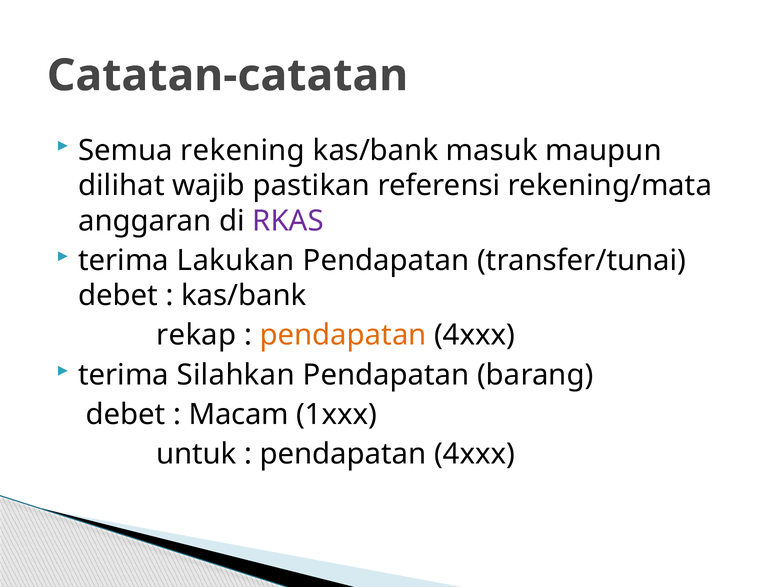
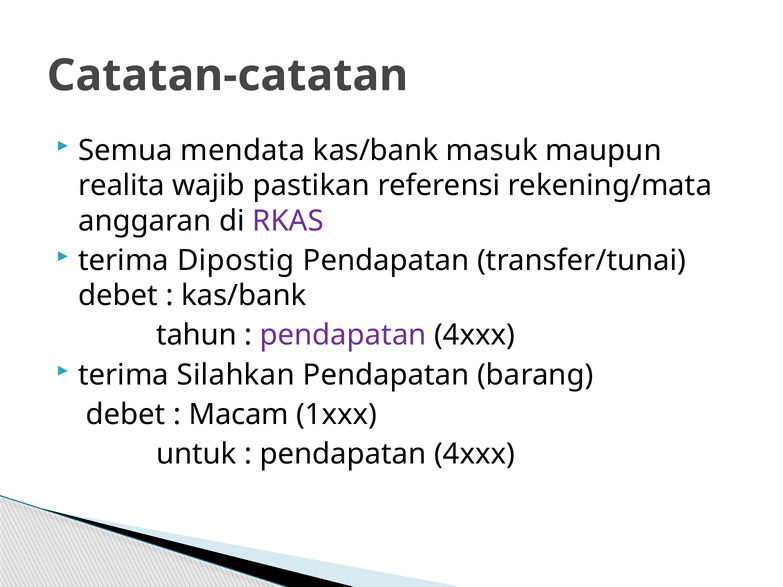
rekening: rekening -> mendata (243, 150)
dilihat: dilihat -> realita (122, 186)
Lakukan: Lakukan -> Dipostig (236, 261)
rekap: rekap -> tahun (197, 335)
pendapatan colour: orange -> purple (343, 335)
